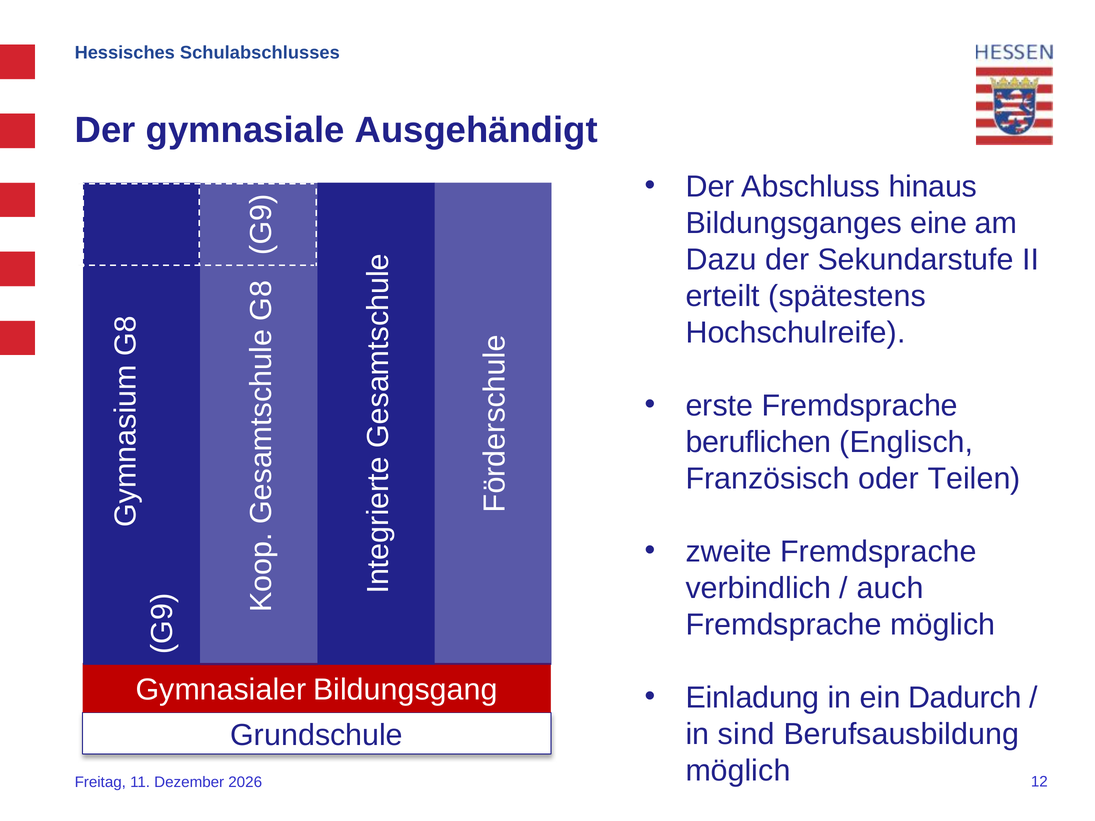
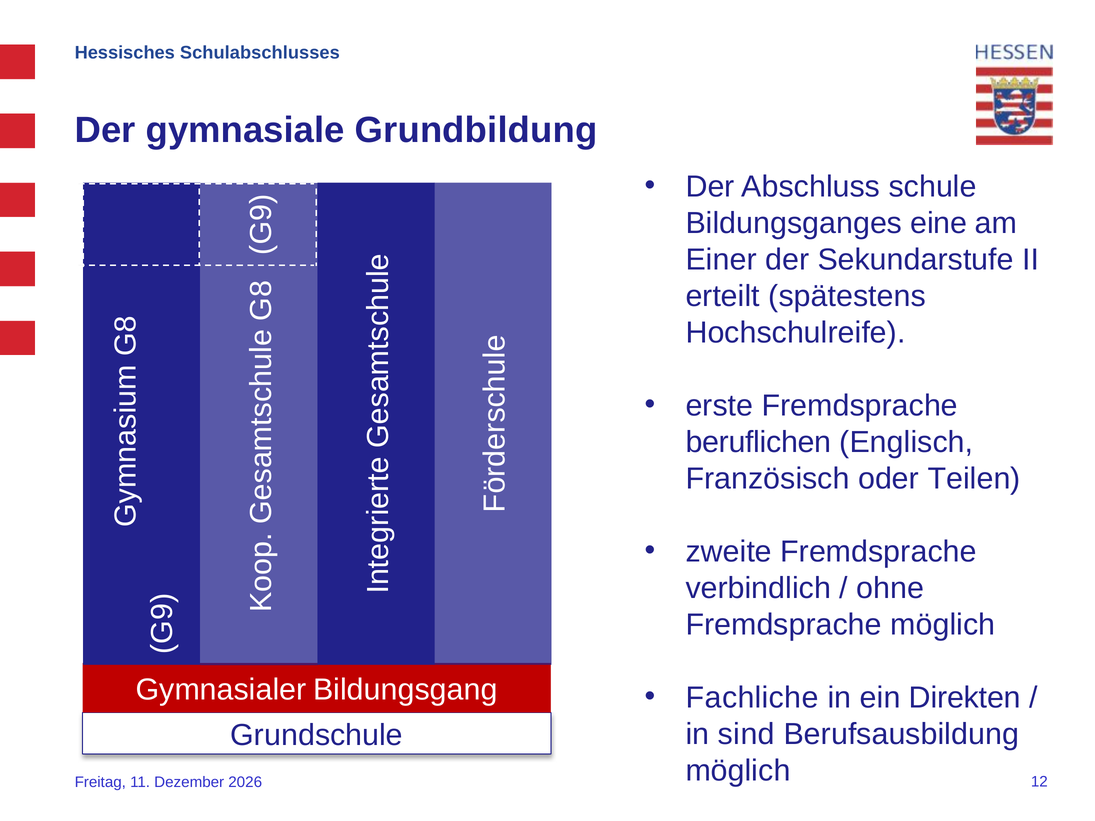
Ausgehändigt: Ausgehändigt -> Grundbildung (476, 130)
hinaus: hinaus -> schule (933, 187)
Dazu: Dazu -> Einer (721, 260)
auch: auch -> ohne (890, 588)
Einladung: Einladung -> Fachliche (752, 698)
Dadurch: Dadurch -> Direkten (965, 698)
